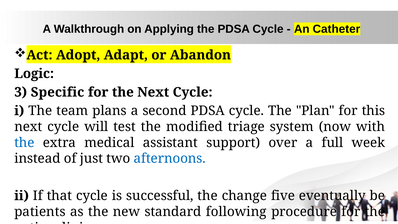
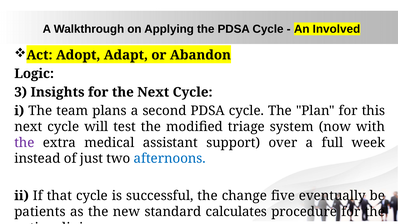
Catheter: Catheter -> Involved (336, 29)
Specific: Specific -> Insights (57, 92)
the colour: blue -> purple (24, 143)
following: following -> calculates (236, 212)
